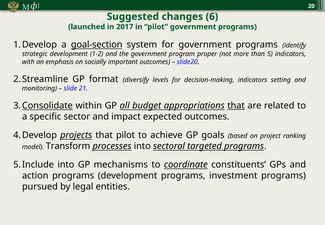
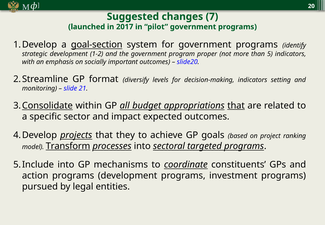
6: 6 -> 7 (212, 17)
that pilot: pilot -> they (125, 135)
Transform underline: none -> present (68, 146)
